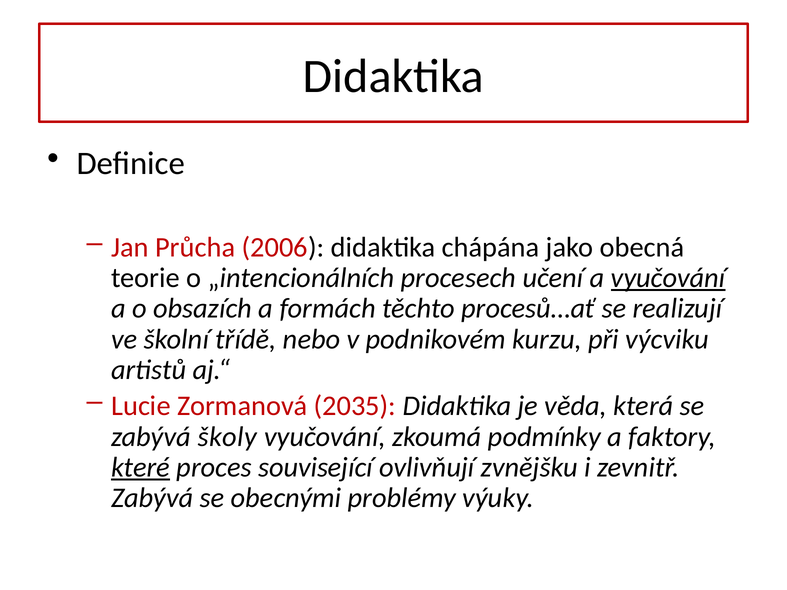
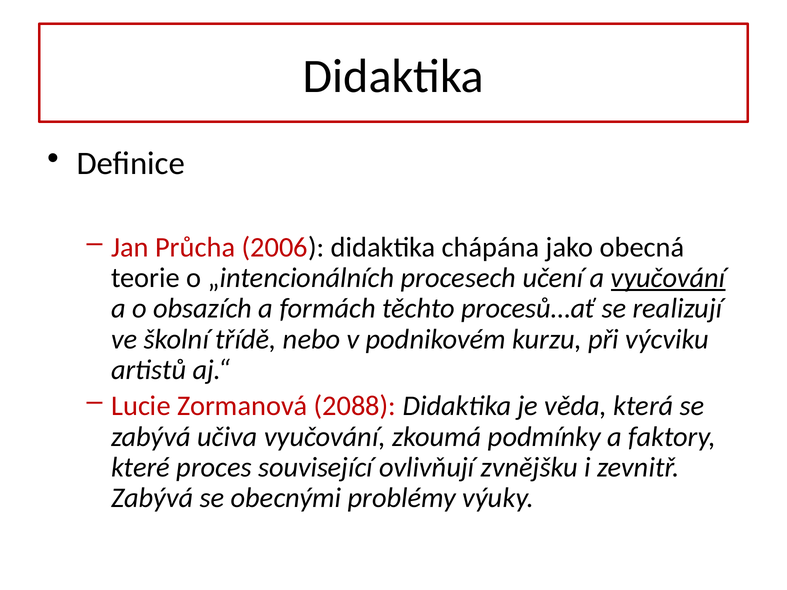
2035: 2035 -> 2088 (355, 406)
školy: školy -> učiva (227, 437)
které underline: present -> none (141, 468)
